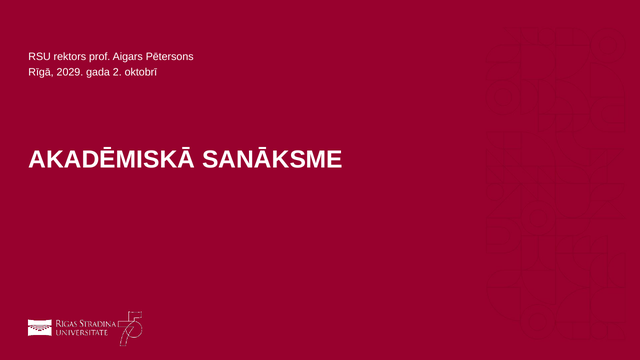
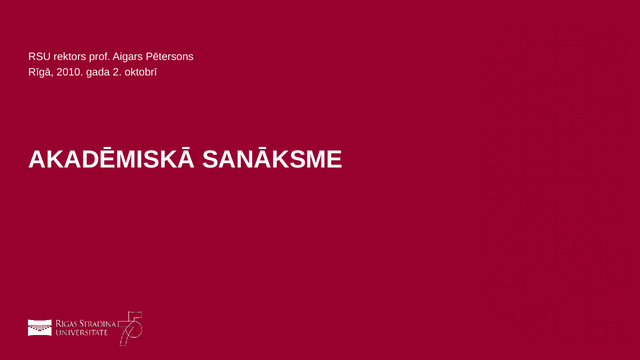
2029: 2029 -> 2010 (70, 72)
